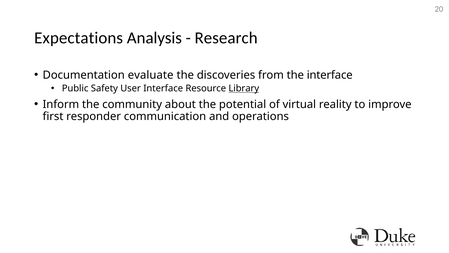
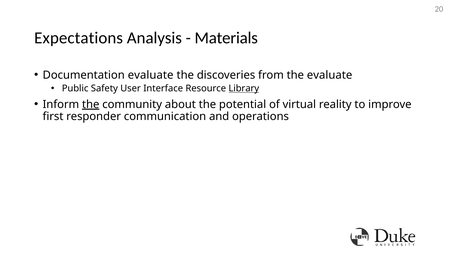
Research: Research -> Materials (226, 38)
the interface: interface -> evaluate (330, 75)
the underline: none -> present (91, 104)
